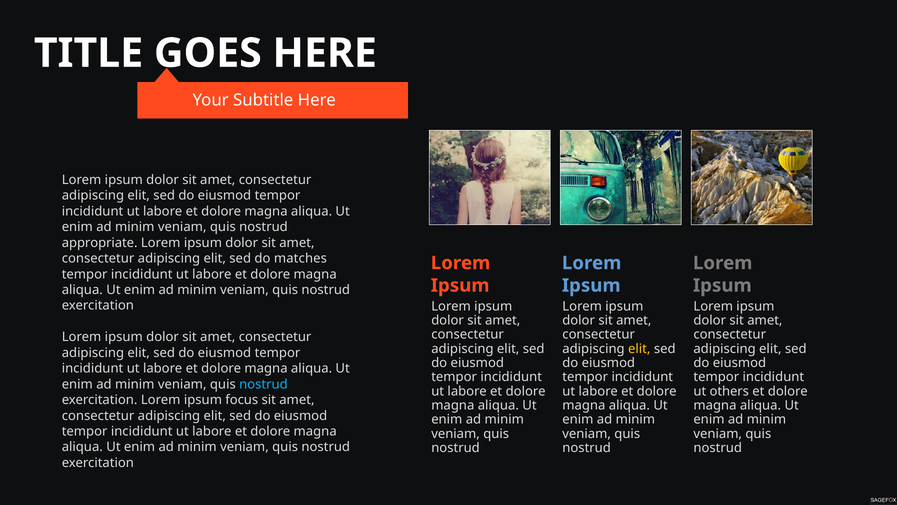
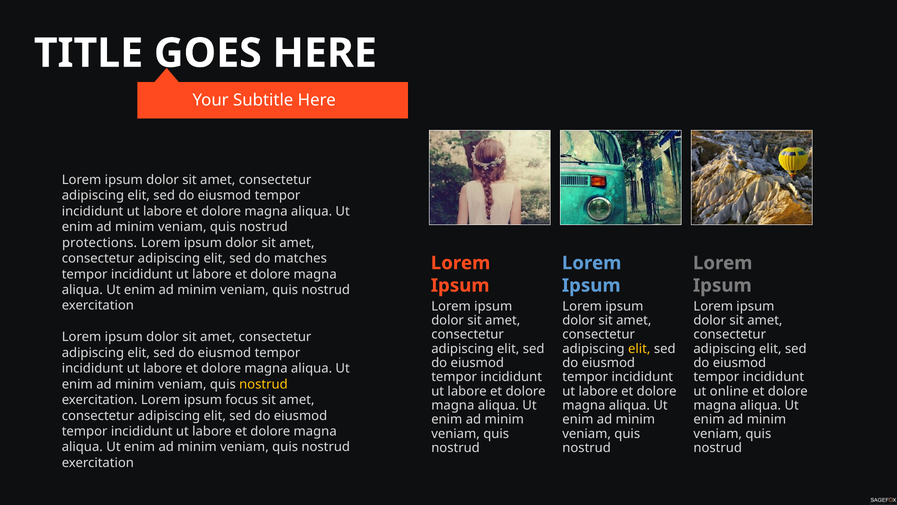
appropriate: appropriate -> protections (100, 243)
nostrud colour: light blue -> yellow (263, 384)
others: others -> online (729, 391)
